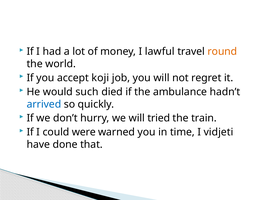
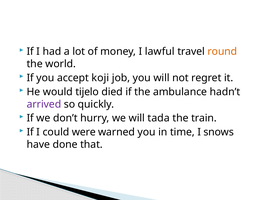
such: such -> tijelo (87, 92)
arrived colour: blue -> purple (44, 104)
tried: tried -> tada (159, 118)
vidjeti: vidjeti -> snows (219, 132)
